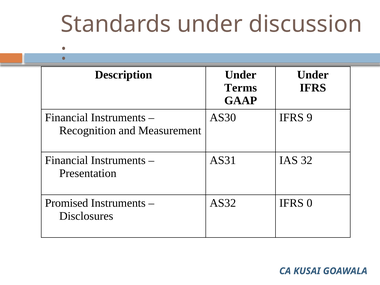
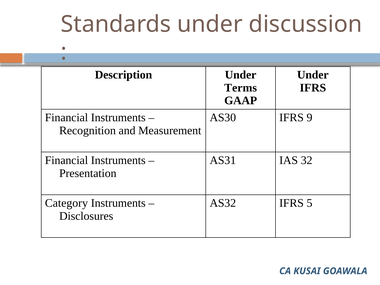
Promised: Promised -> Category (66, 203)
0: 0 -> 5 (310, 203)
